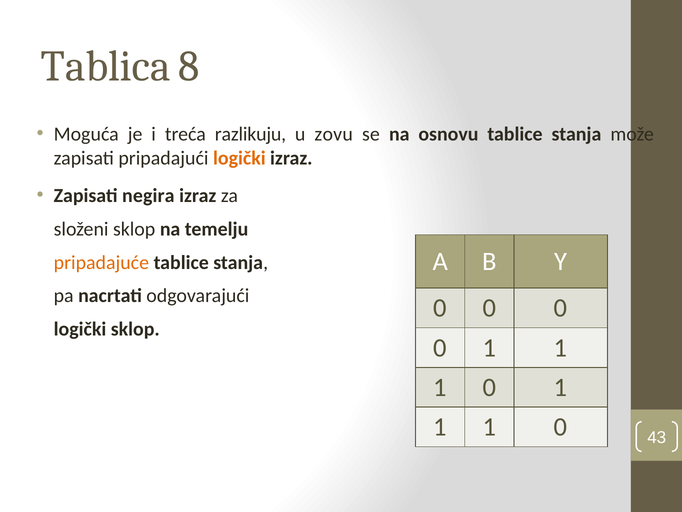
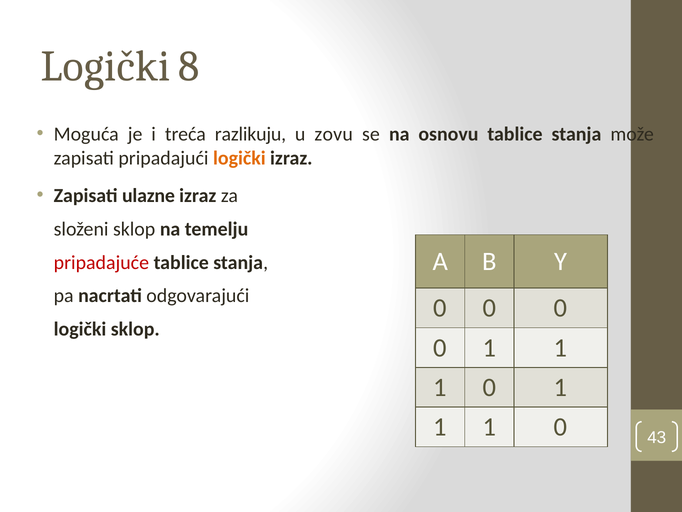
Tablica: Tablica -> Logički (106, 66)
negira: negira -> ulazne (148, 195)
pripadajuće colour: orange -> red (101, 262)
